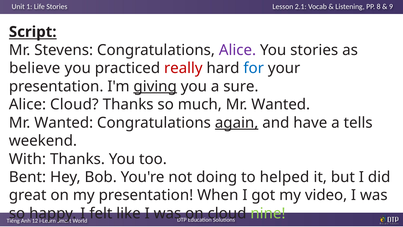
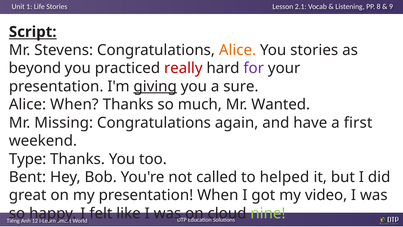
Alice colour: purple -> orange (238, 50)
believe: believe -> beyond (35, 68)
for colour: blue -> purple (254, 68)
Alice Cloud: Cloud -> When (74, 104)
Wanted: Wanted -> Missing (64, 123)
again underline: present -> none (237, 123)
tells: tells -> first (358, 123)
With: With -> Type (28, 159)
doing: doing -> called (217, 177)
